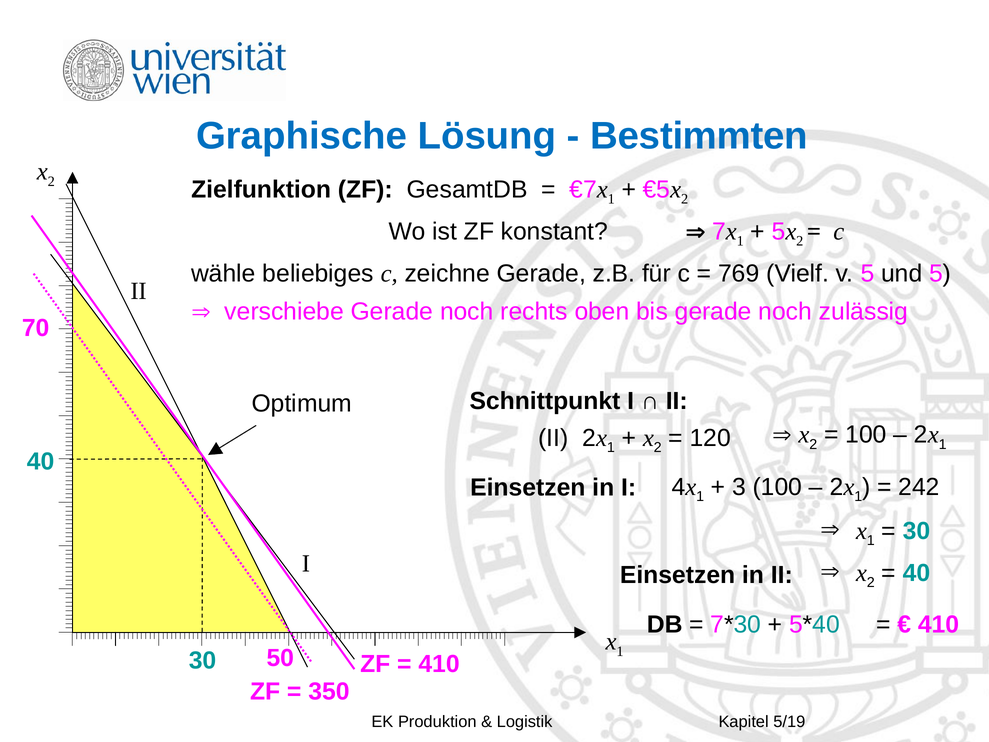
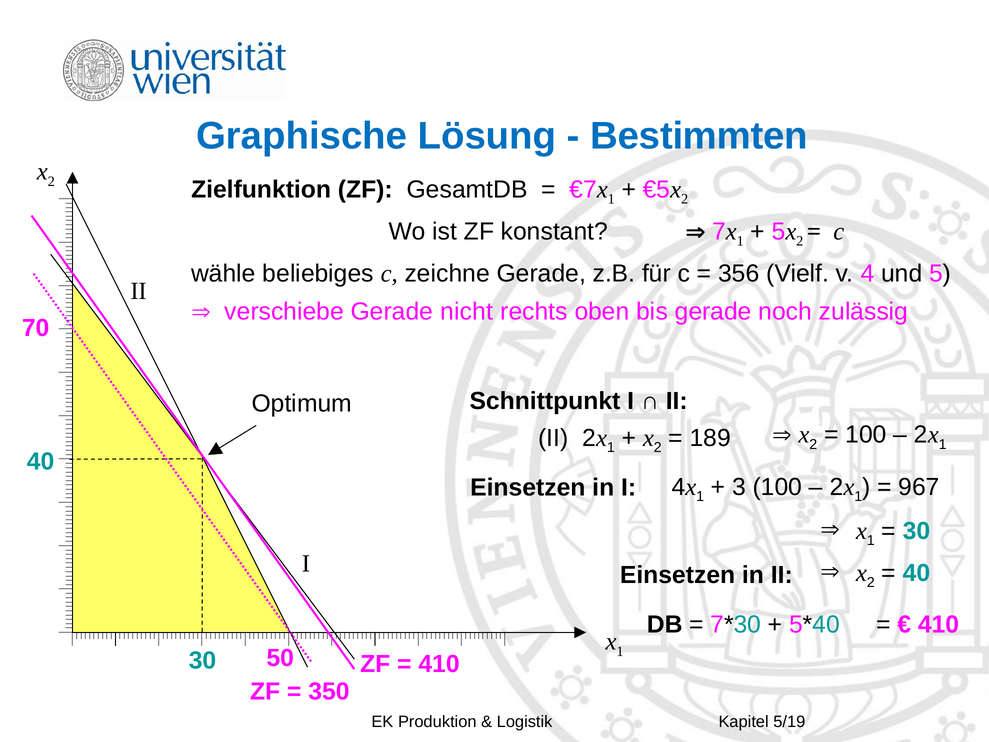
769: 769 -> 356 (739, 273)
v 5: 5 -> 4 (868, 273)
verschiebe Gerade noch: noch -> nicht (467, 311)
120: 120 -> 189 (710, 438)
242: 242 -> 967 (919, 487)
